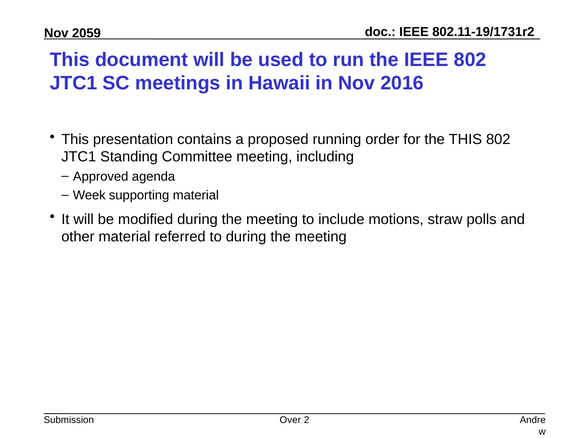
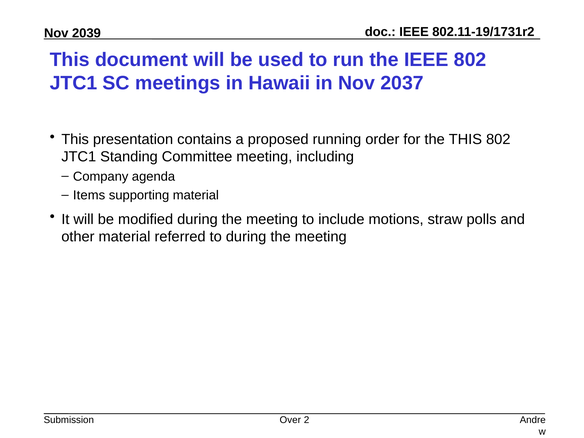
2059: 2059 -> 2039 (86, 33)
2016: 2016 -> 2037 (402, 83)
Approved: Approved -> Company (101, 176)
Week: Week -> Items (89, 195)
